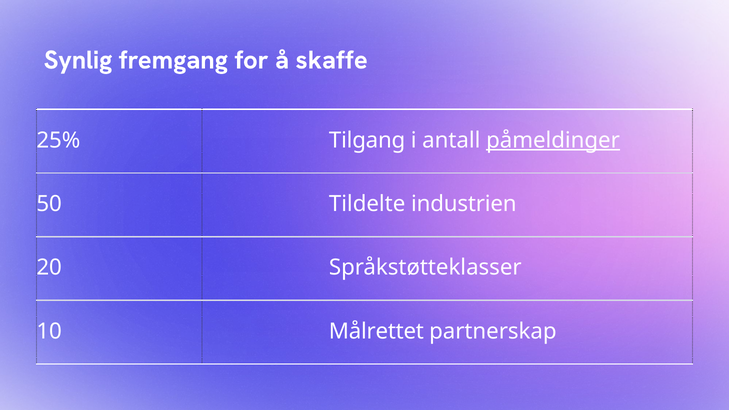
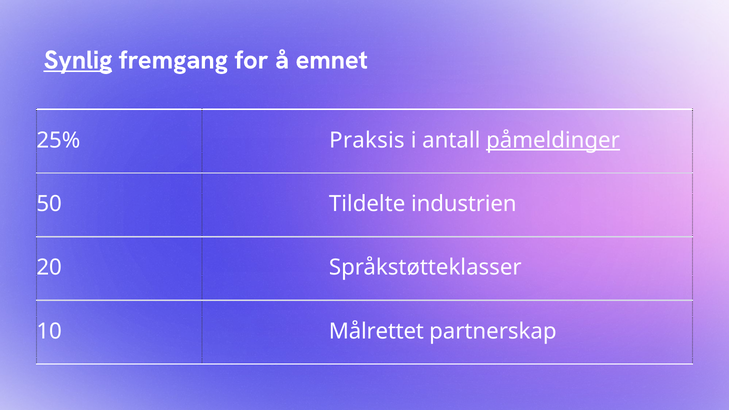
Synlig underline: none -> present (78, 60)
skaffe: skaffe -> emnet (332, 60)
Tilgang: Tilgang -> Praksis (367, 140)
